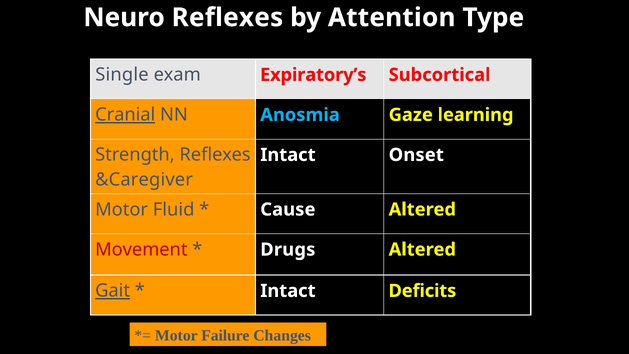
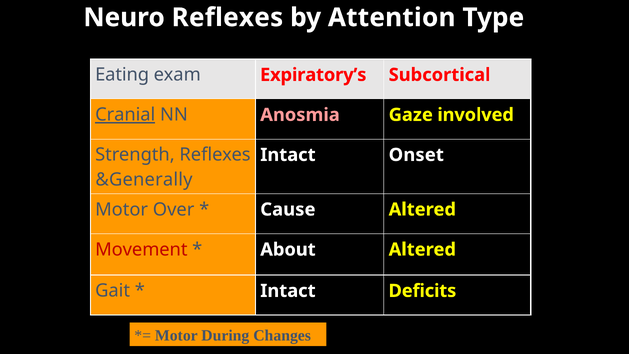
Single: Single -> Eating (122, 75)
Anosmia colour: light blue -> pink (300, 115)
learning: learning -> involved (476, 115)
&Caregiver: &Caregiver -> &Generally (144, 180)
Fluid: Fluid -> Over (174, 209)
Drugs: Drugs -> About (288, 249)
Gait underline: present -> none (113, 291)
Failure: Failure -> During (225, 335)
